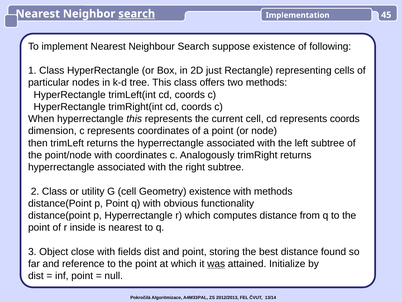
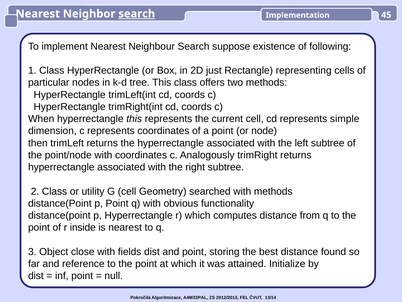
represents coords: coords -> simple (345, 119)
Geometry existence: existence -> searched (210, 191)
was underline: present -> none (216, 263)
